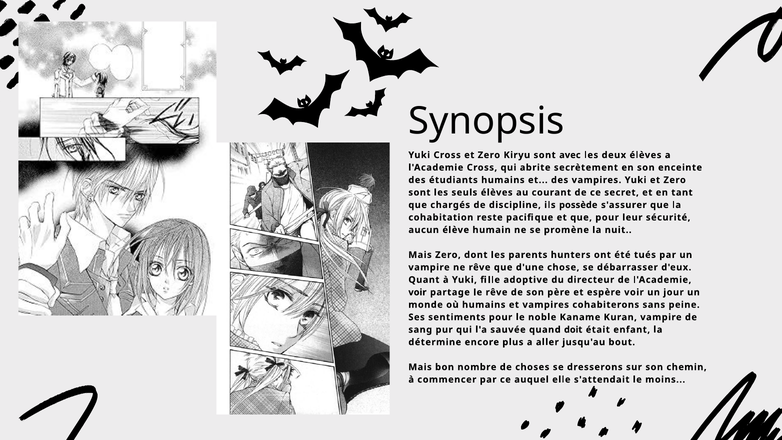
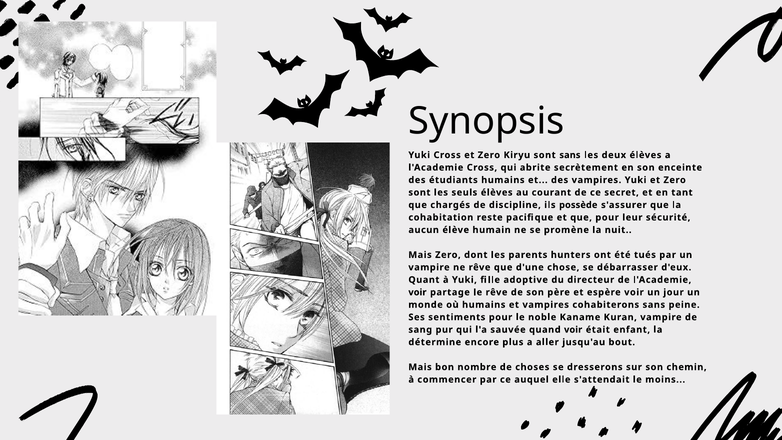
sont avec: avec -> sans (570, 155)
quand doit: doit -> voir (573, 330)
